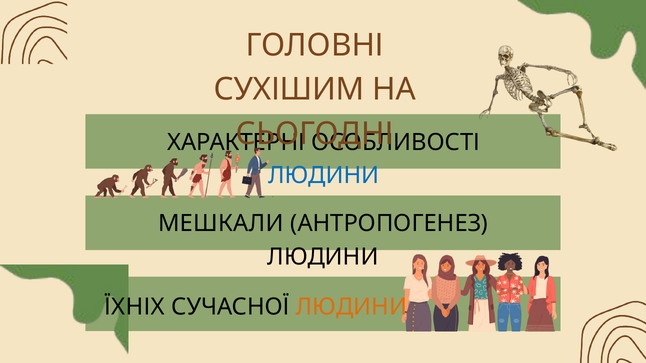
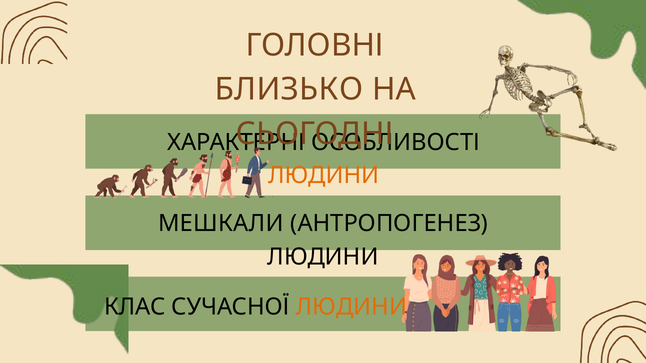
СУХІШИМ: СУХІШИМ -> БЛИЗЬКО (289, 90)
ЛЮДИНИ colour: blue -> orange (324, 176)
ЇХНІХ: ЇХНІХ -> КЛАС (135, 307)
